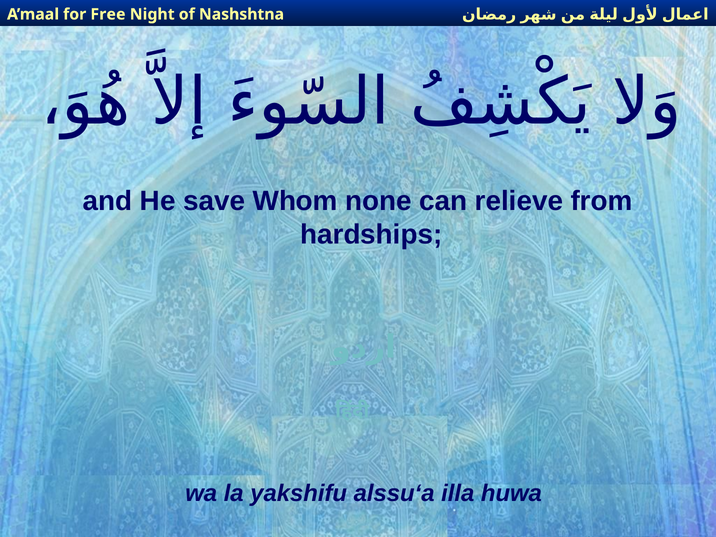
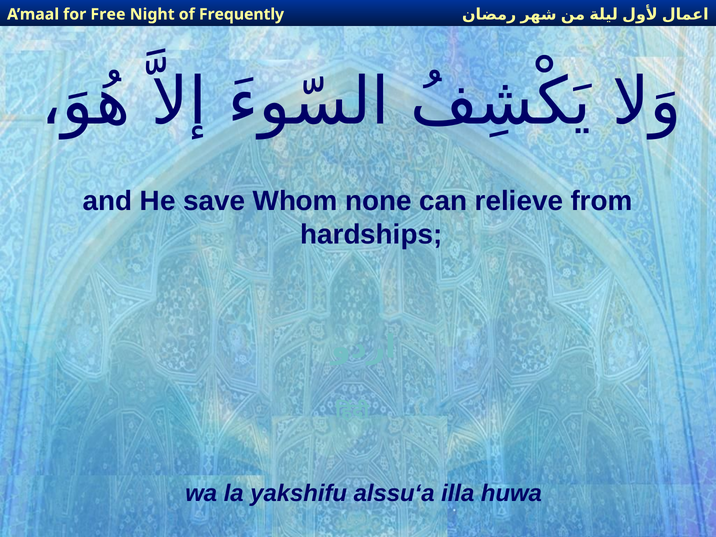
Nashshtna: Nashshtna -> Frequently (241, 14)
